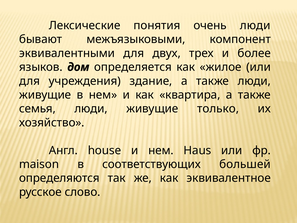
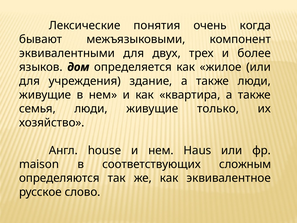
очень люди: люди -> когда (255, 25)
большей: большей -> сложным (245, 164)
